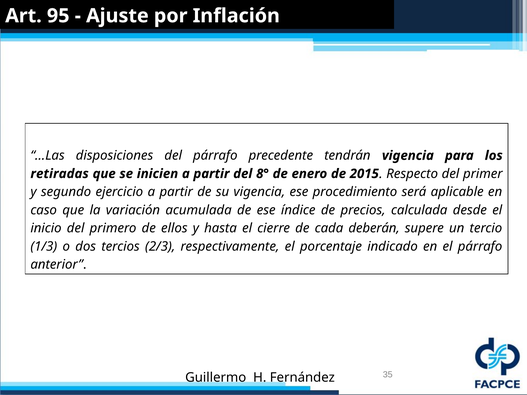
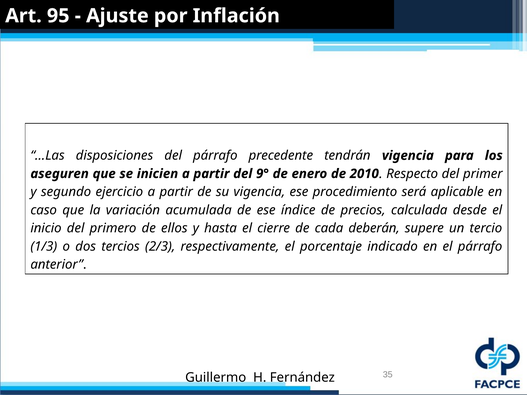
retiradas: retiradas -> aseguren (60, 174)
8°: 8° -> 9° (263, 174)
2015: 2015 -> 2010 (364, 174)
